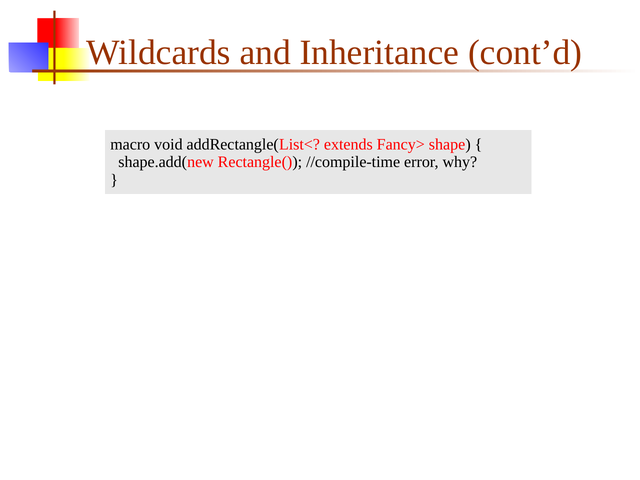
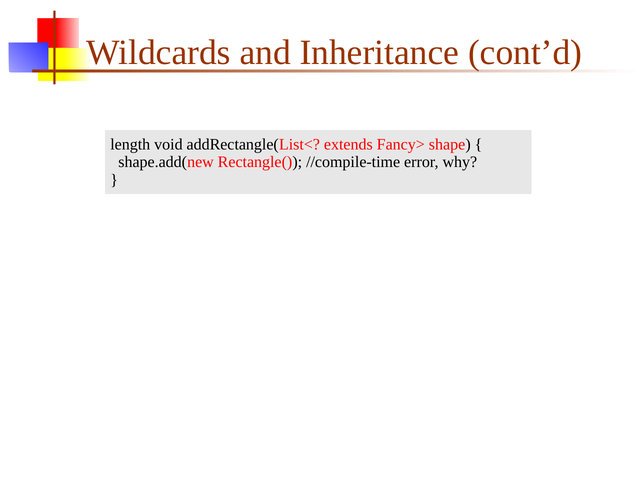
macro: macro -> length (130, 144)
